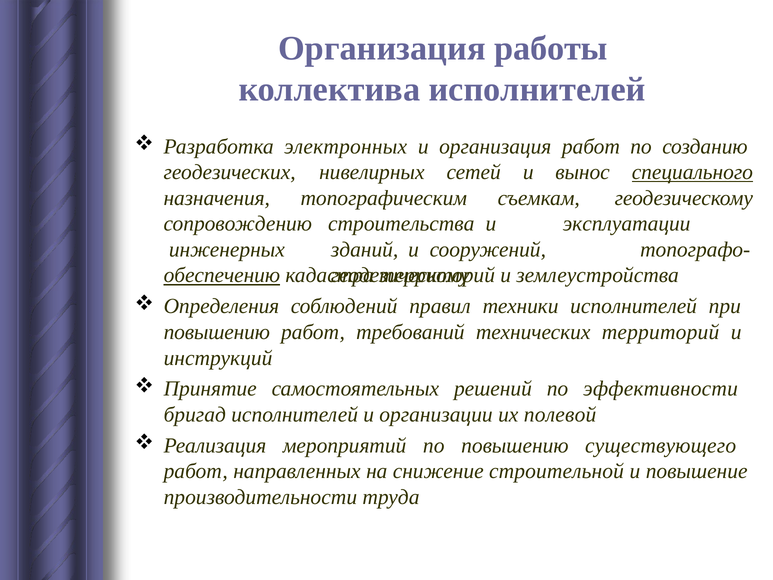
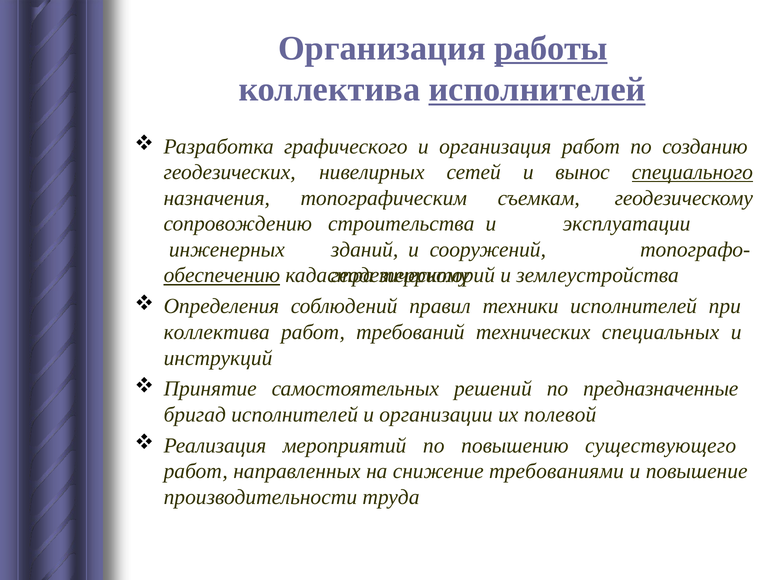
работы underline: none -> present (551, 48)
исполнителей underline: none -> present (537, 90)
электронных: электронных -> графического (346, 146)
повышению: повышению -> коллектива (217, 332)
технических территорий: территорий -> специальных (661, 332)
эффективности: эффективности -> предназначенные (661, 389)
строительной: строительной -> требованиями (556, 471)
